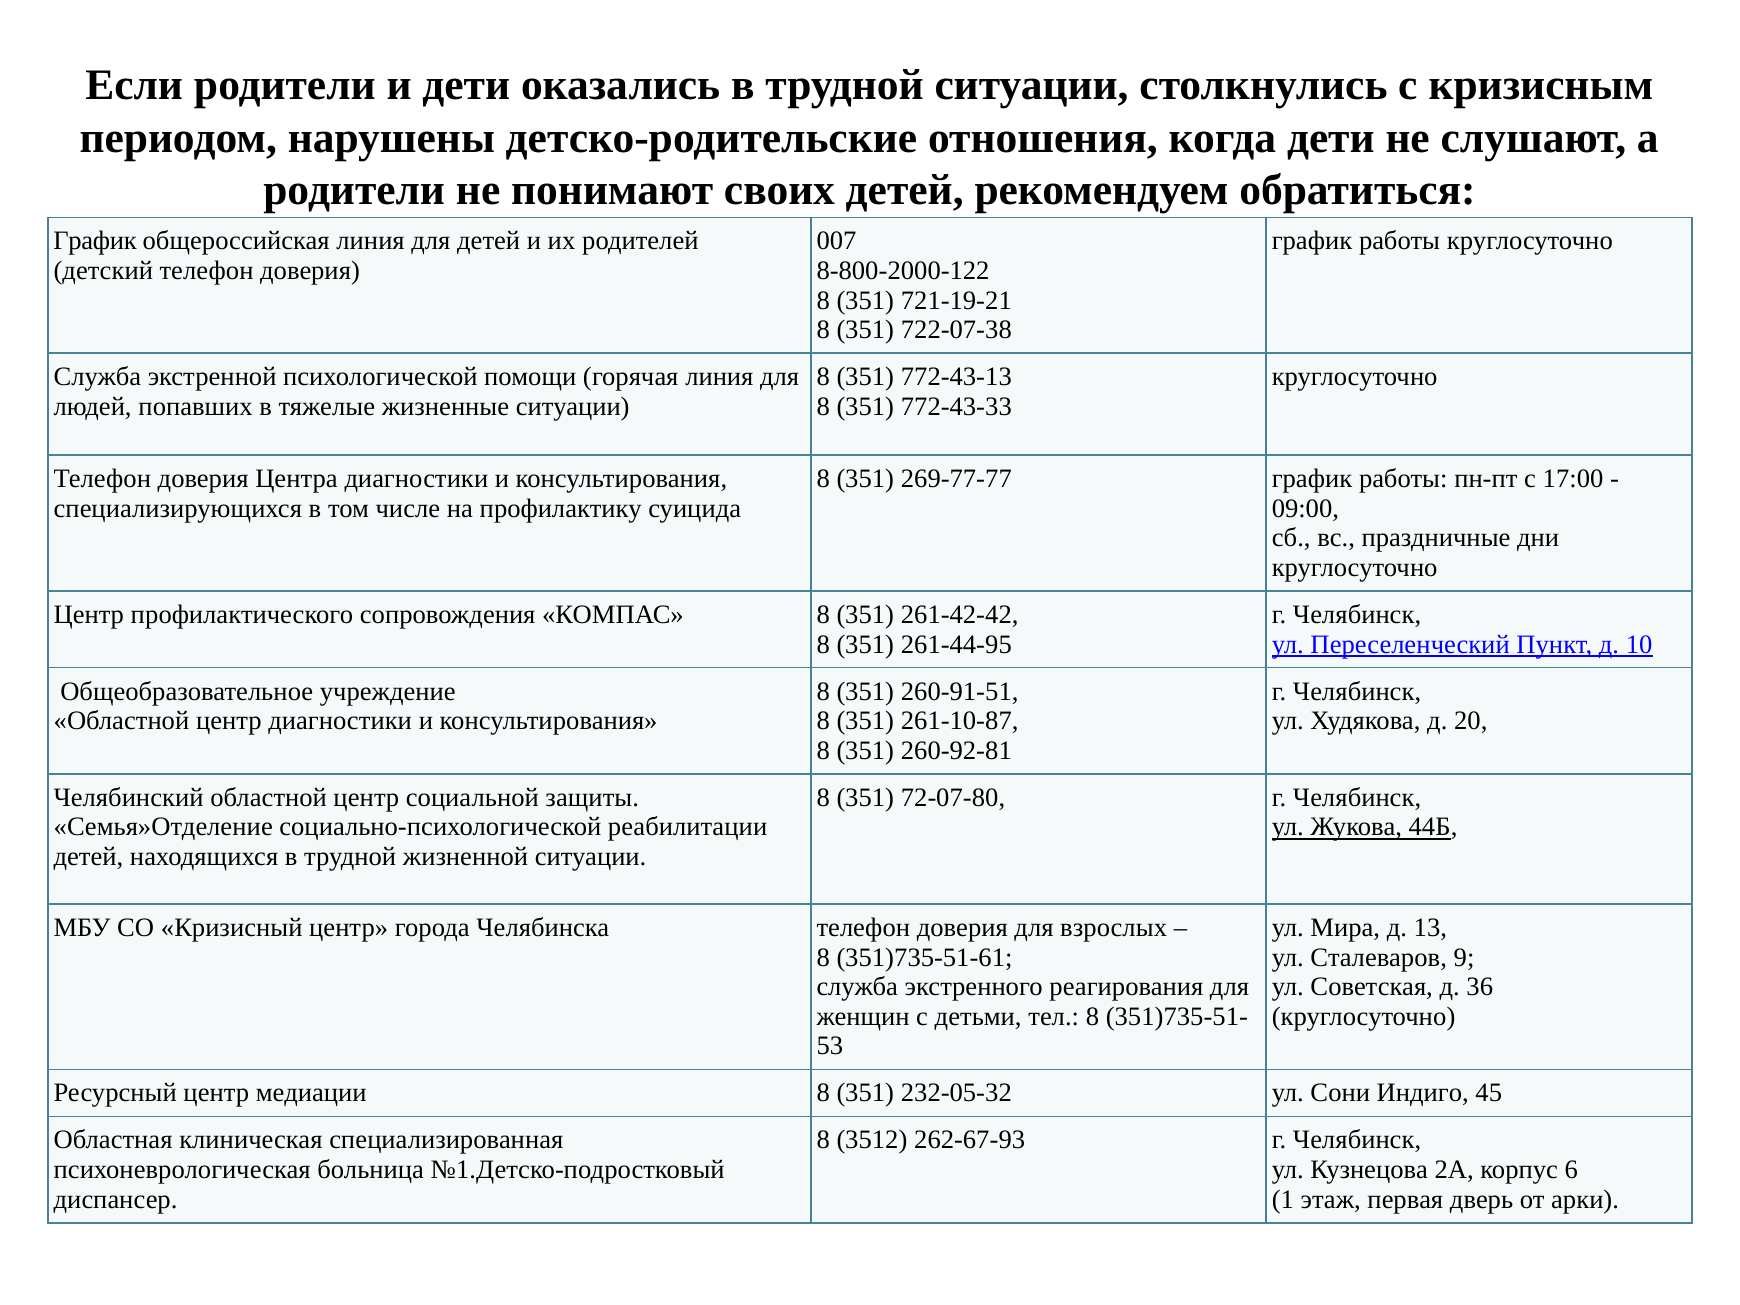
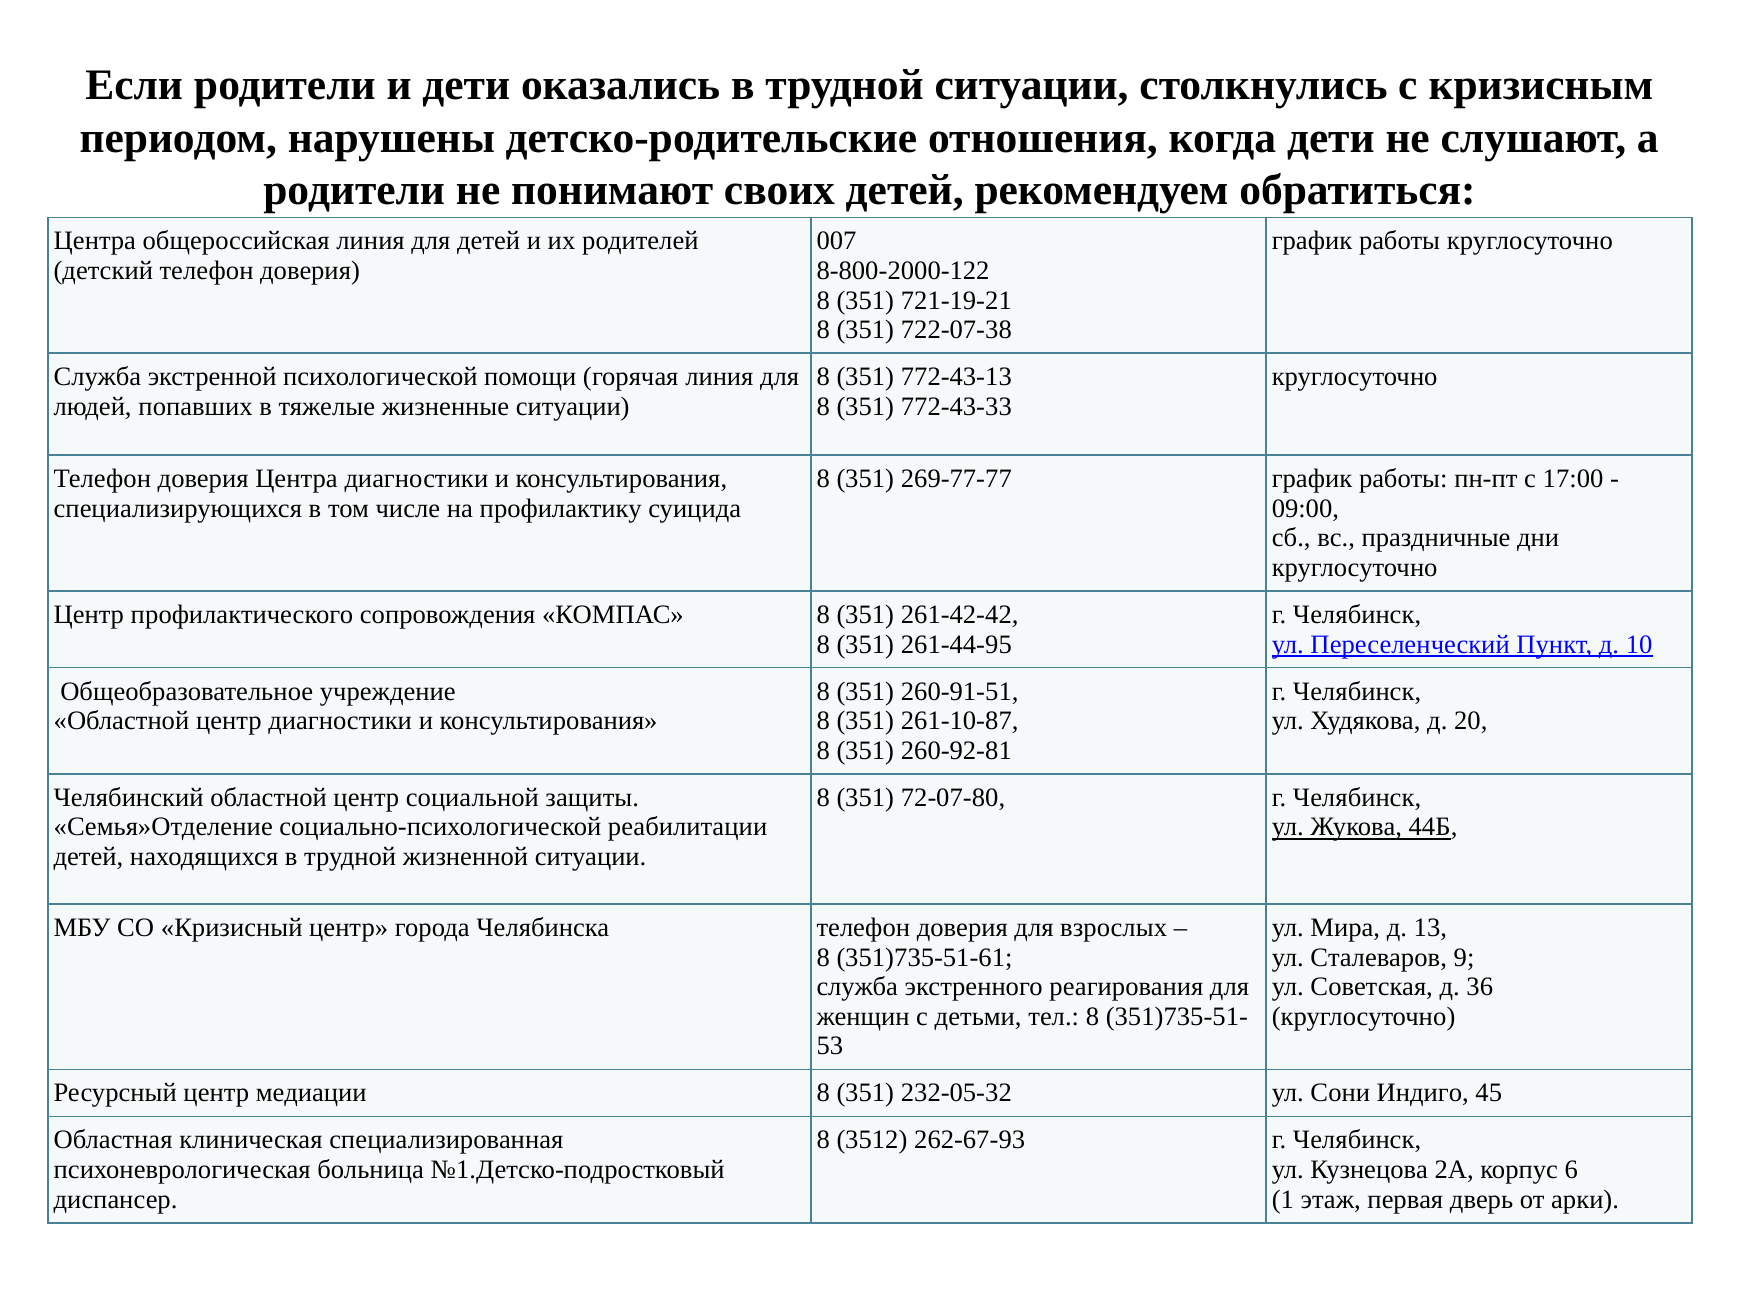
График: График -> Центра (95, 241)
